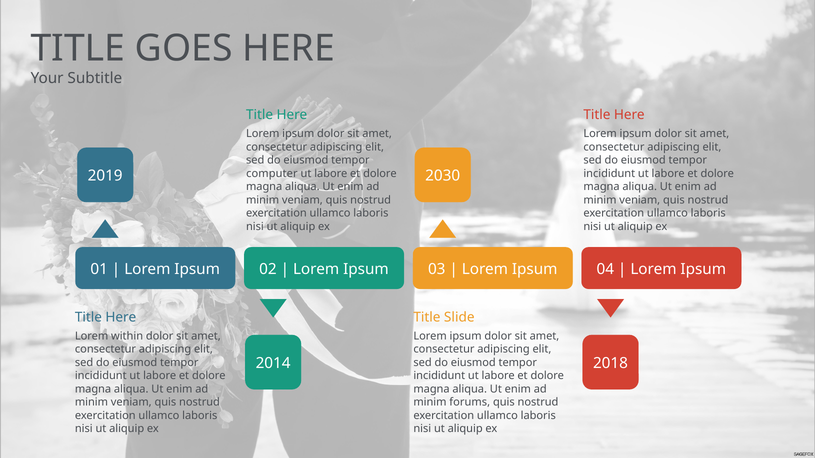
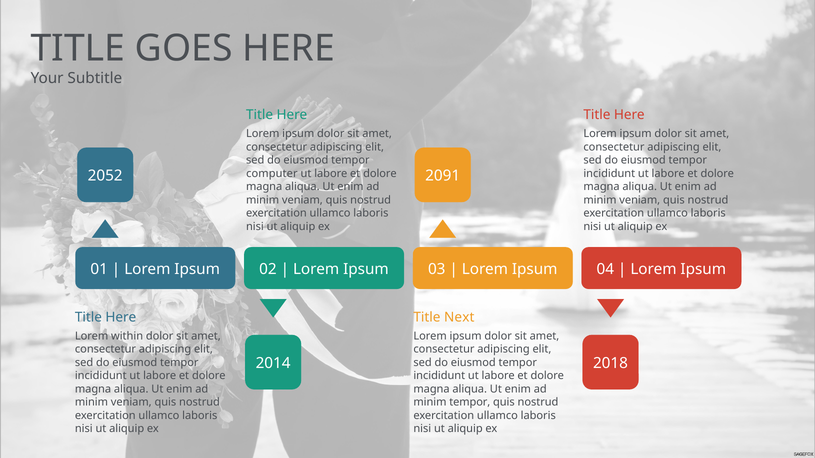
2019: 2019 -> 2052 (105, 176)
2030: 2030 -> 2091 (443, 176)
Slide: Slide -> Next (459, 318)
minim forums: forums -> tempor (470, 403)
